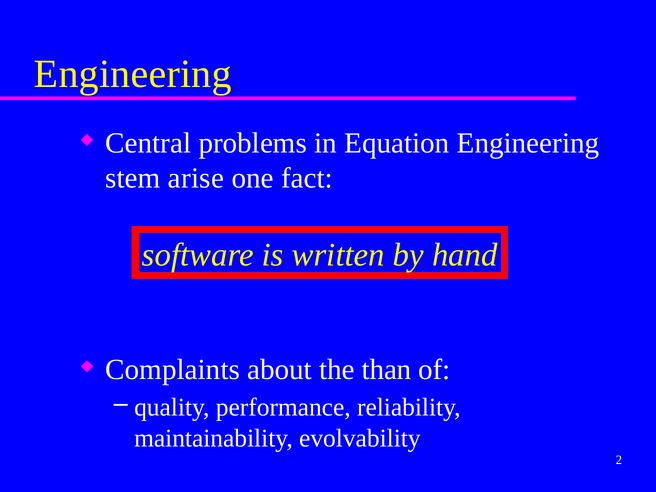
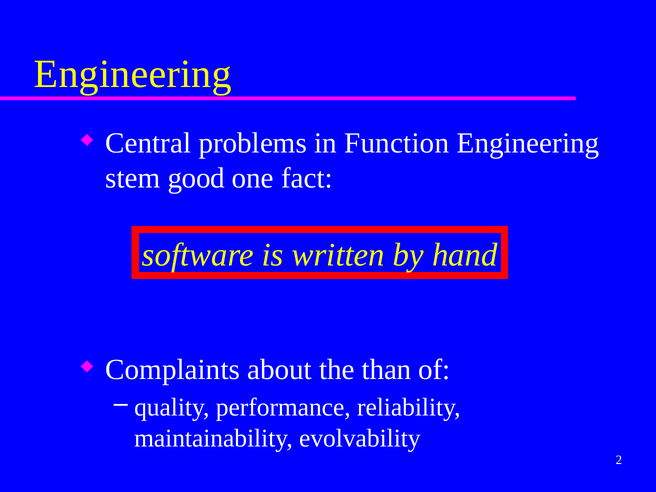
Equation: Equation -> Function (397, 143)
arise: arise -> good (196, 178)
